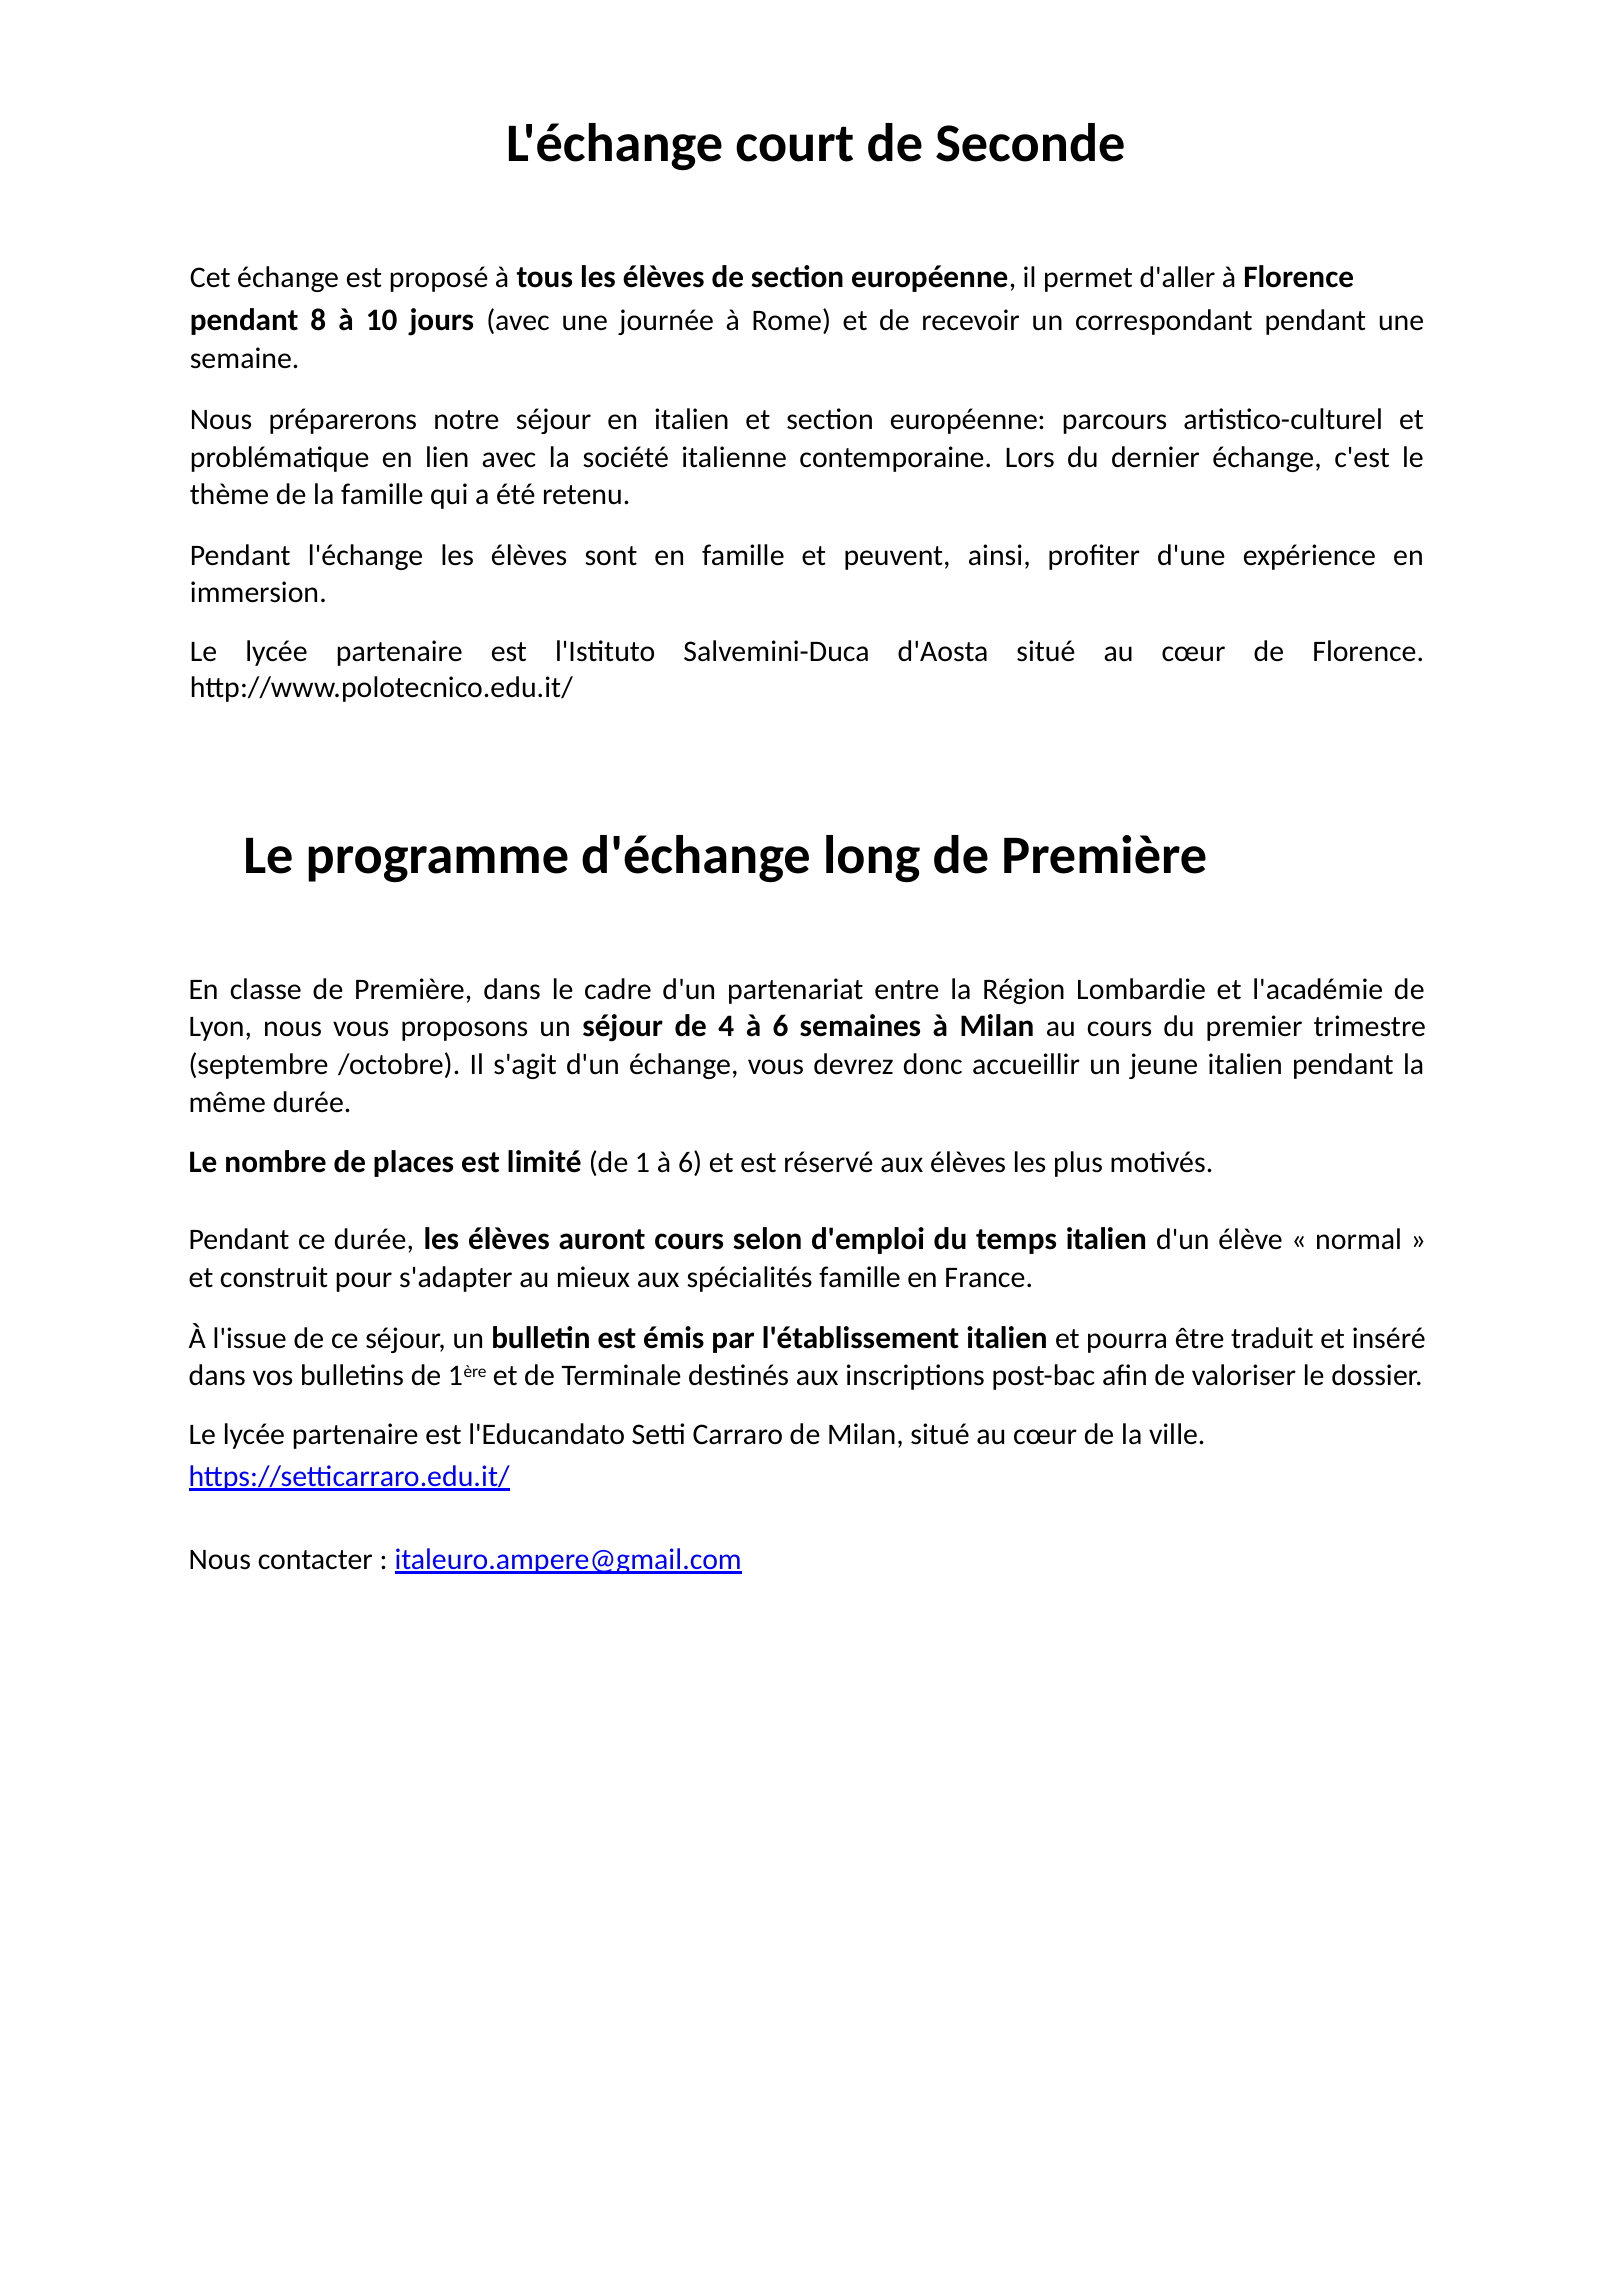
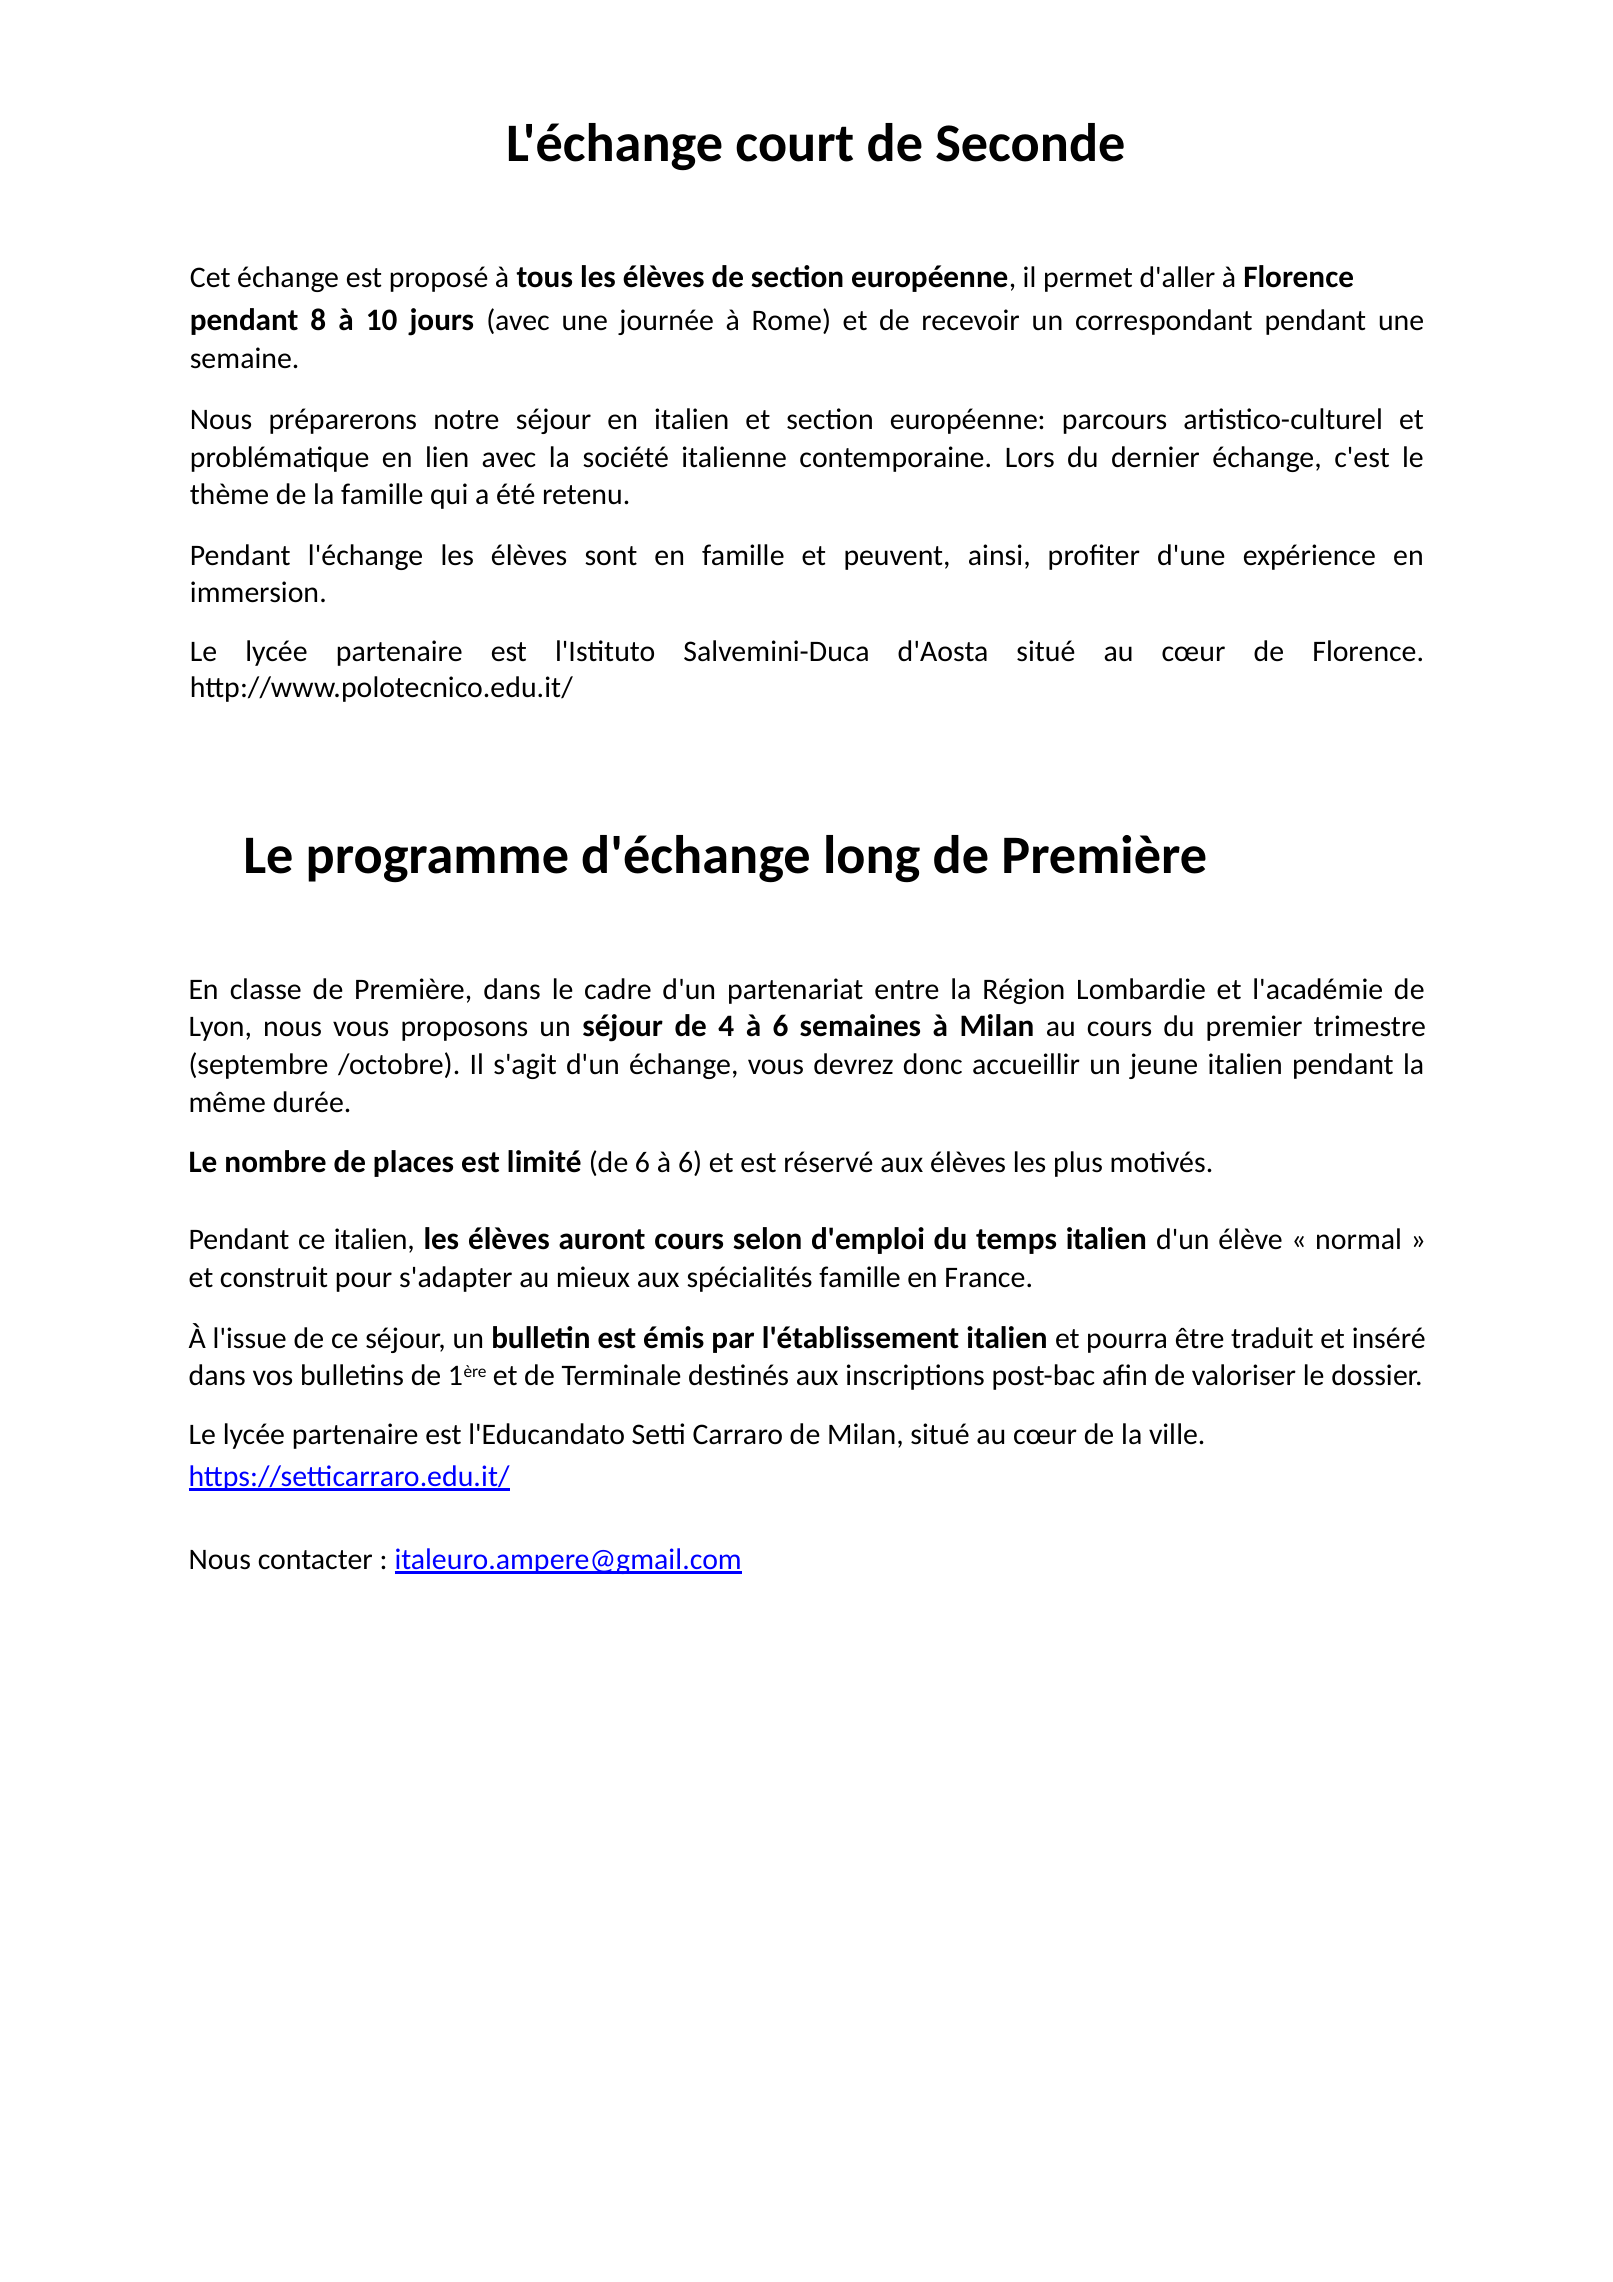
de 1: 1 -> 6 (642, 1163)
ce durée: durée -> italien (374, 1240)
